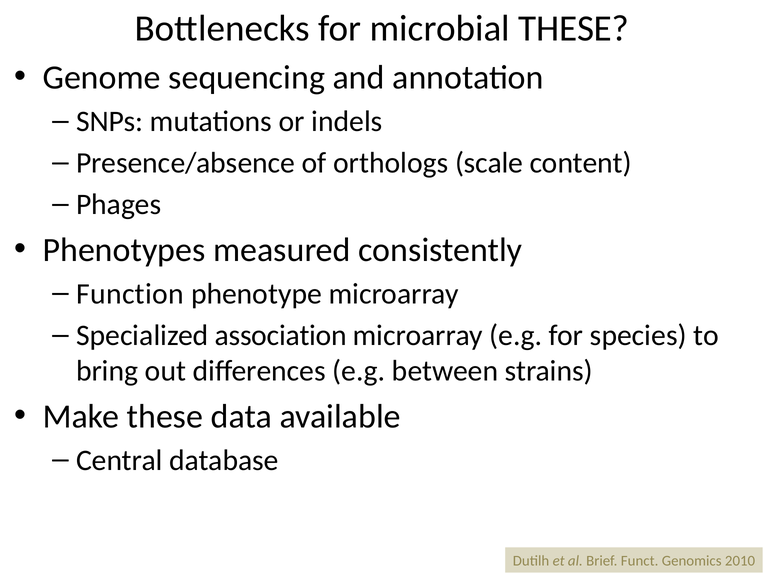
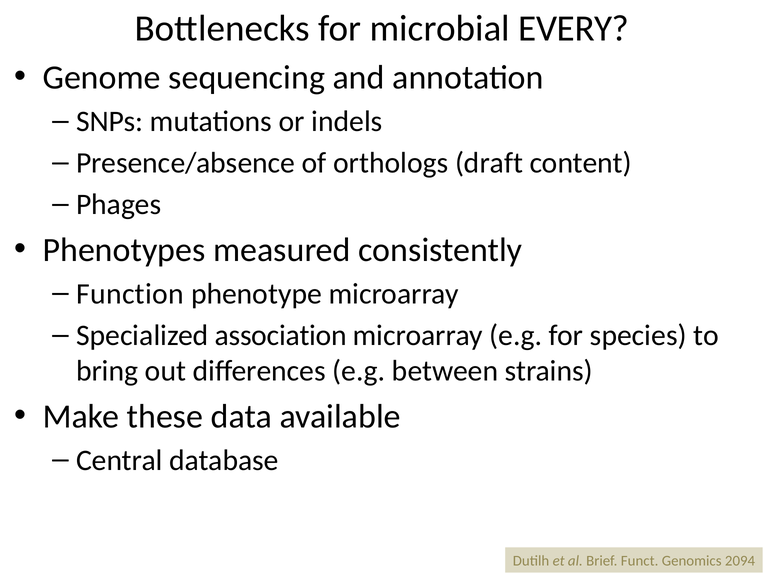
microbial THESE: THESE -> EVERY (574, 29)
scale: scale -> draft (489, 163)
2010: 2010 -> 2094 (740, 561)
